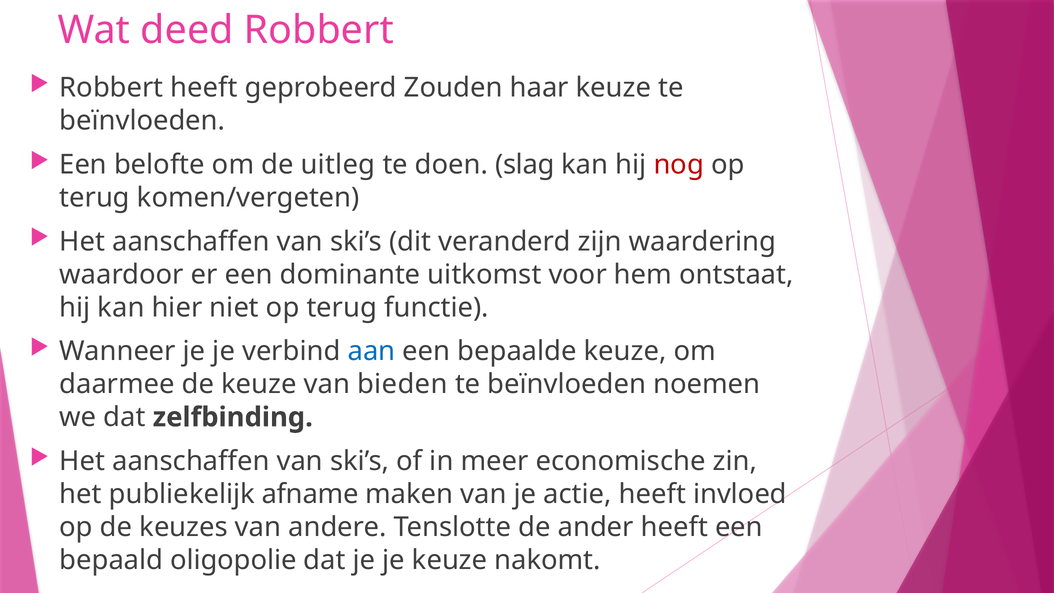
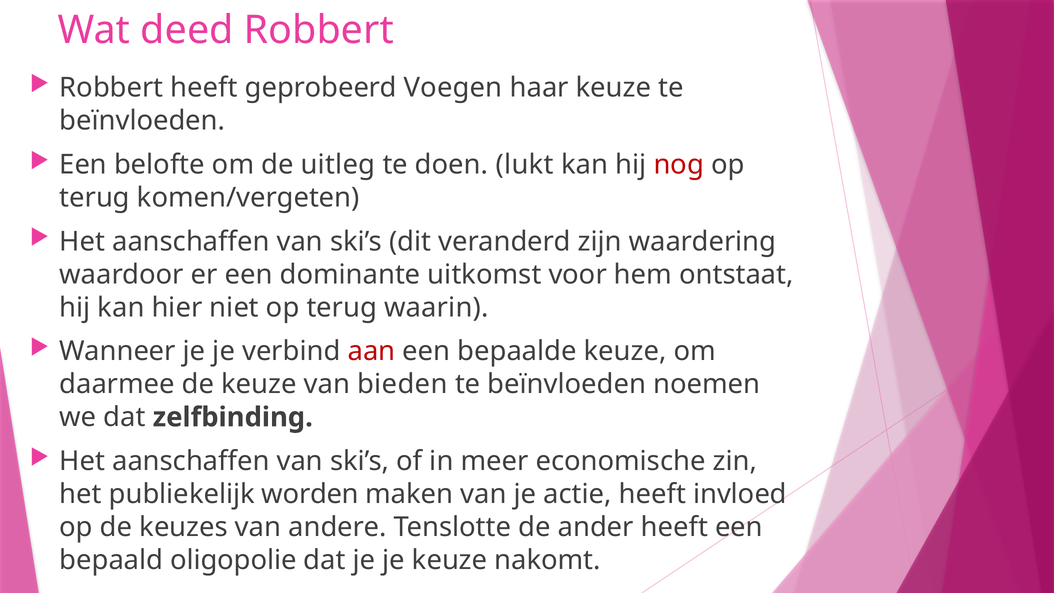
Zouden: Zouden -> Voegen (453, 88)
slag: slag -> lukt (525, 165)
functie: functie -> waarin (436, 307)
aan colour: blue -> red (372, 351)
afname: afname -> worden (310, 494)
